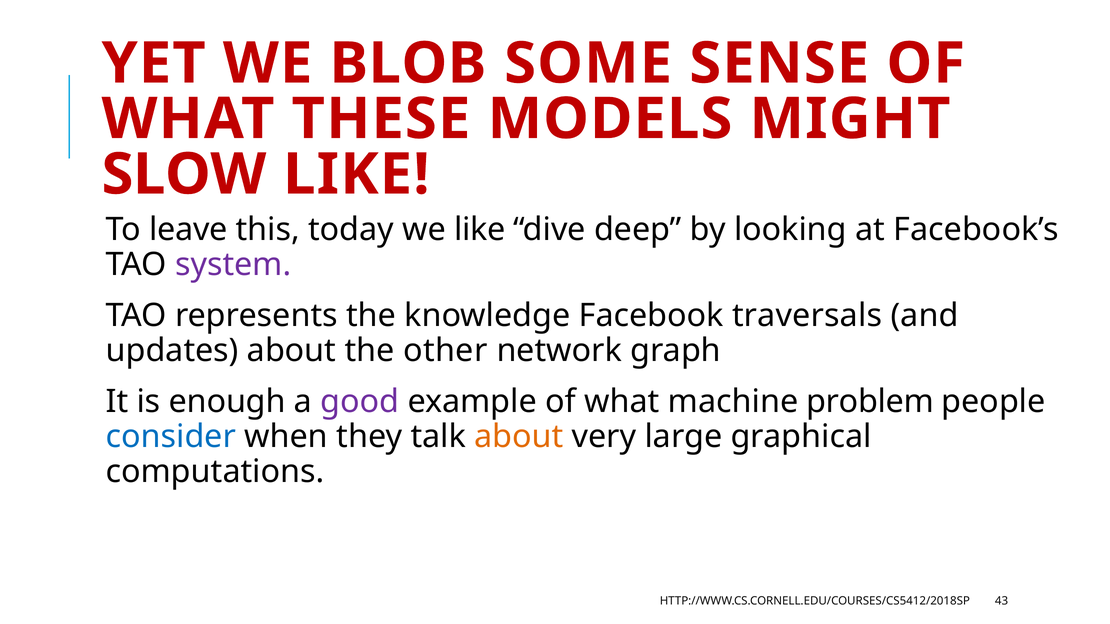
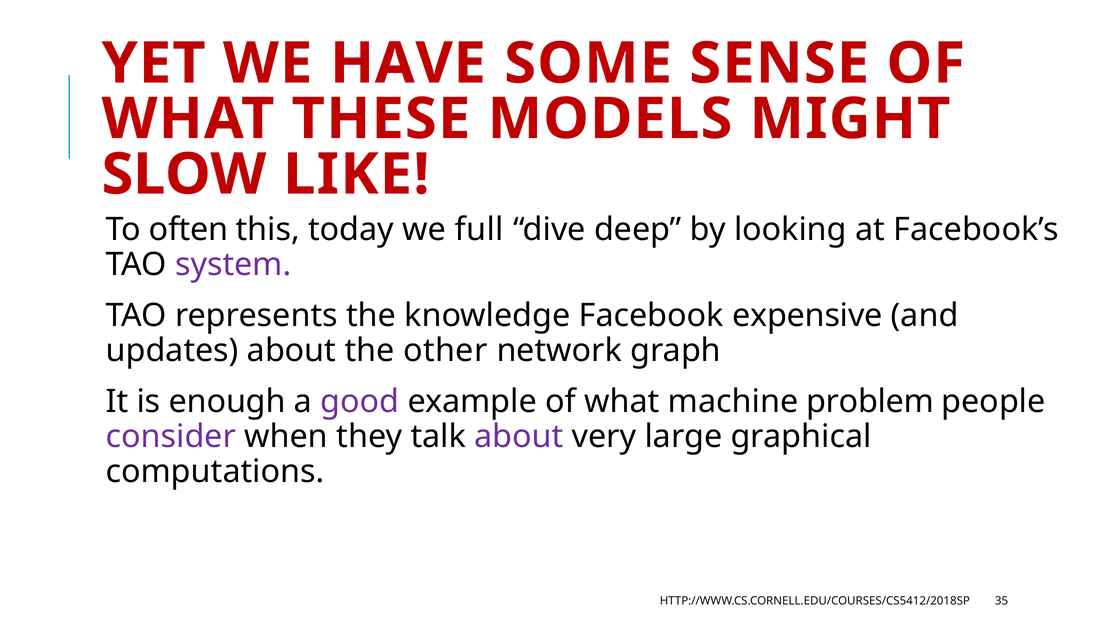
BLOB: BLOB -> HAVE (408, 64)
leave: leave -> often (188, 230)
we like: like -> full (479, 230)
traversals: traversals -> expensive (807, 316)
consider colour: blue -> purple (171, 437)
about colour: orange -> purple (519, 437)
43: 43 -> 35 (1002, 601)
